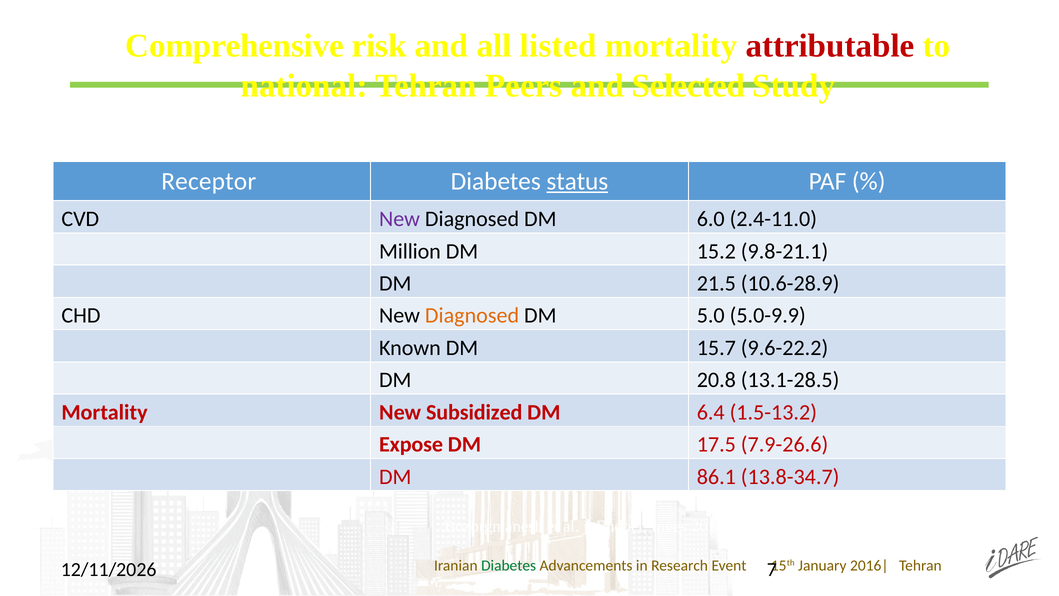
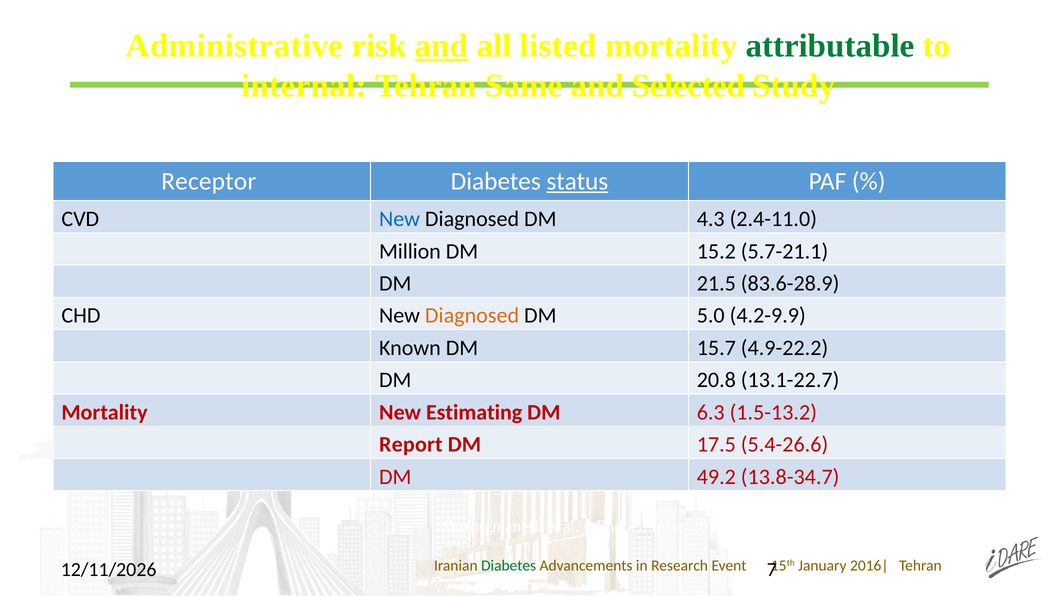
Comprehensive: Comprehensive -> Administrative (234, 46)
and underline: none -> present (442, 46)
attributable colour: red -> green (830, 46)
national: national -> internal (304, 86)
Peers: Peers -> Same (524, 86)
New colour: purple -> blue (400, 219)
6.0: 6.0 -> 4.3 (711, 219)
9.8-21.1: 9.8-21.1 -> 5.7-21.1 (785, 251)
10.6-28.9: 10.6-28.9 -> 83.6-28.9 (790, 283)
5.0-9.9: 5.0-9.9 -> 4.2-9.9 (768, 316)
9.6-22.2: 9.6-22.2 -> 4.9-22.2 (785, 348)
13.1-28.5: 13.1-28.5 -> 13.1-22.7 (790, 380)
Subsidized: Subsidized -> Estimating (474, 412)
6.4: 6.4 -> 6.3 (711, 412)
Expose: Expose -> Report (411, 444)
7.9-26.6: 7.9-26.6 -> 5.4-26.6 (785, 444)
86.1: 86.1 -> 49.2 (716, 477)
